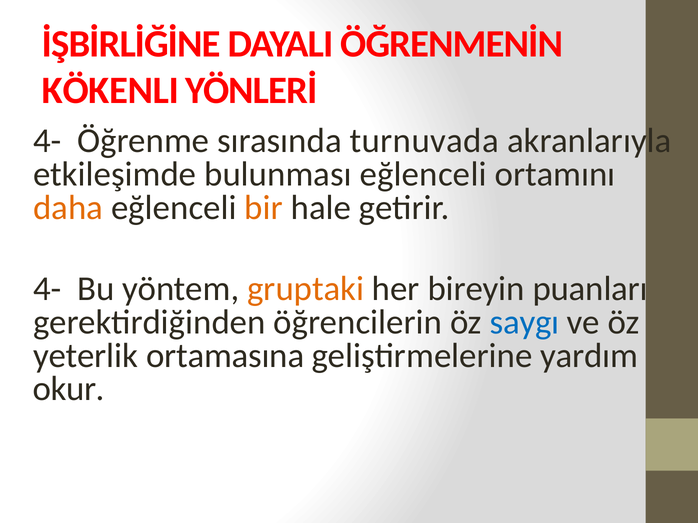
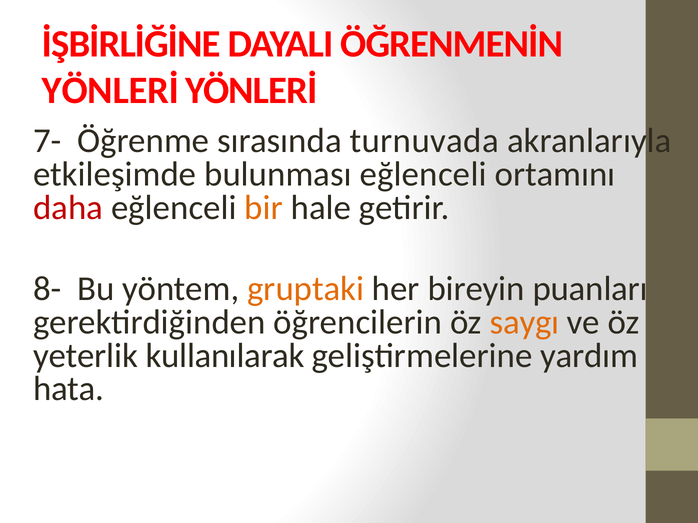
KÖKENLI: KÖKENLI -> YÖNLERİ (110, 91)
4-: 4- -> 7- (47, 141)
daha colour: orange -> red (68, 208)
4-: 4- -> 8- (47, 289)
saygı colour: blue -> orange (524, 322)
ortamasına: ortamasına -> kullanılarak (225, 356)
okur: okur -> hata (69, 389)
